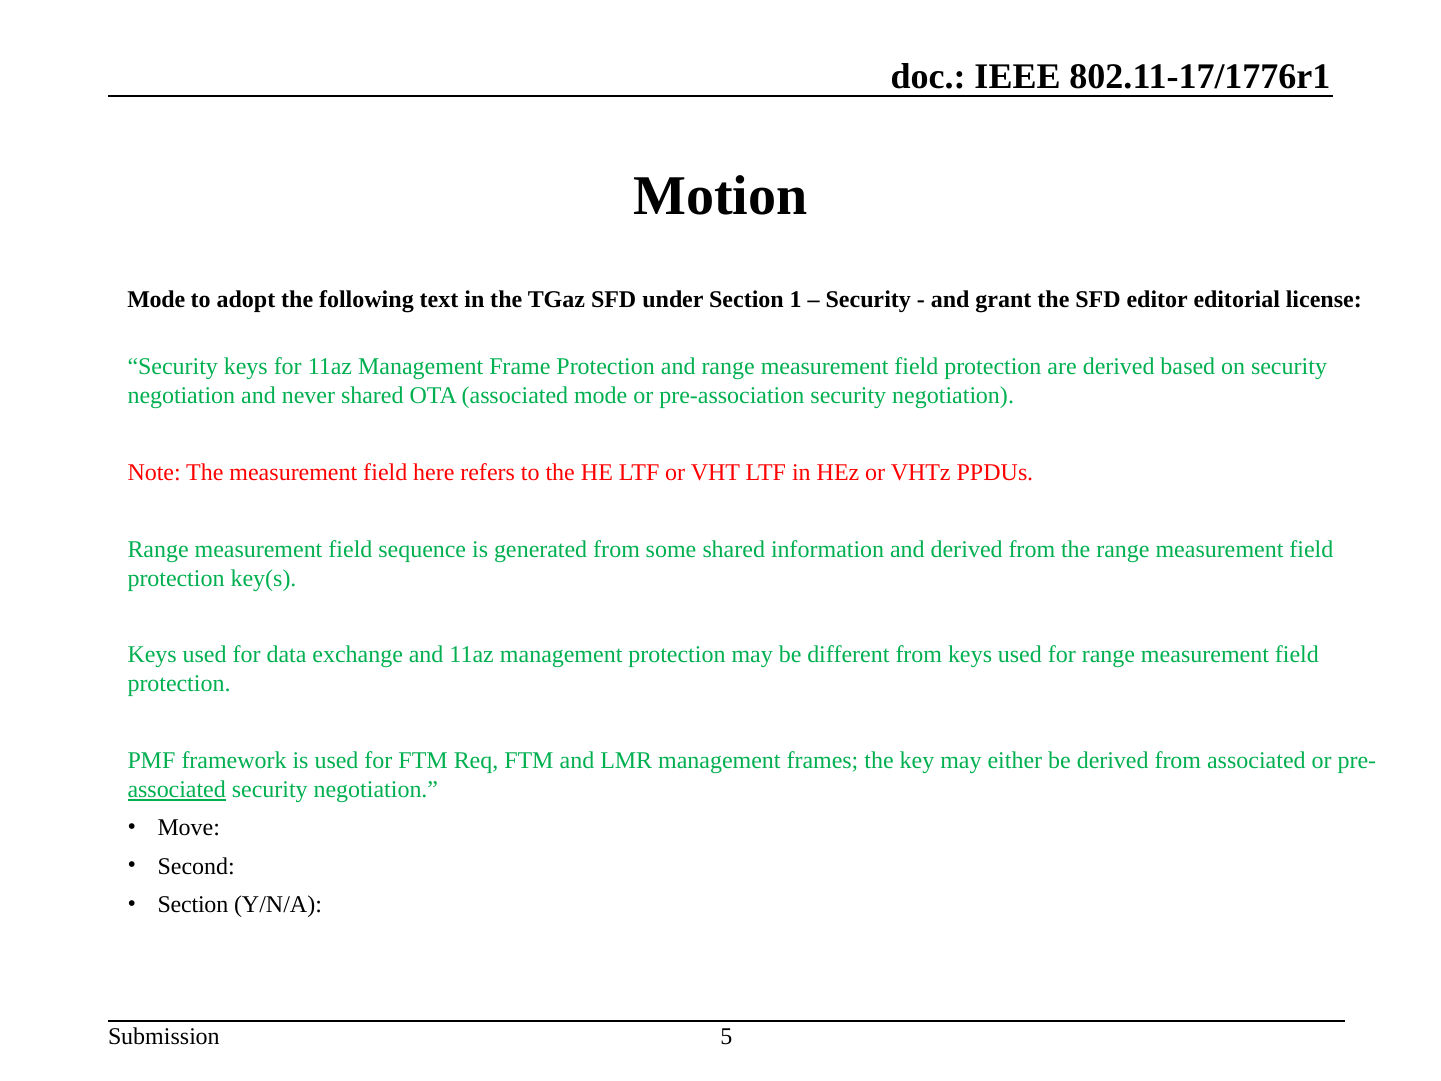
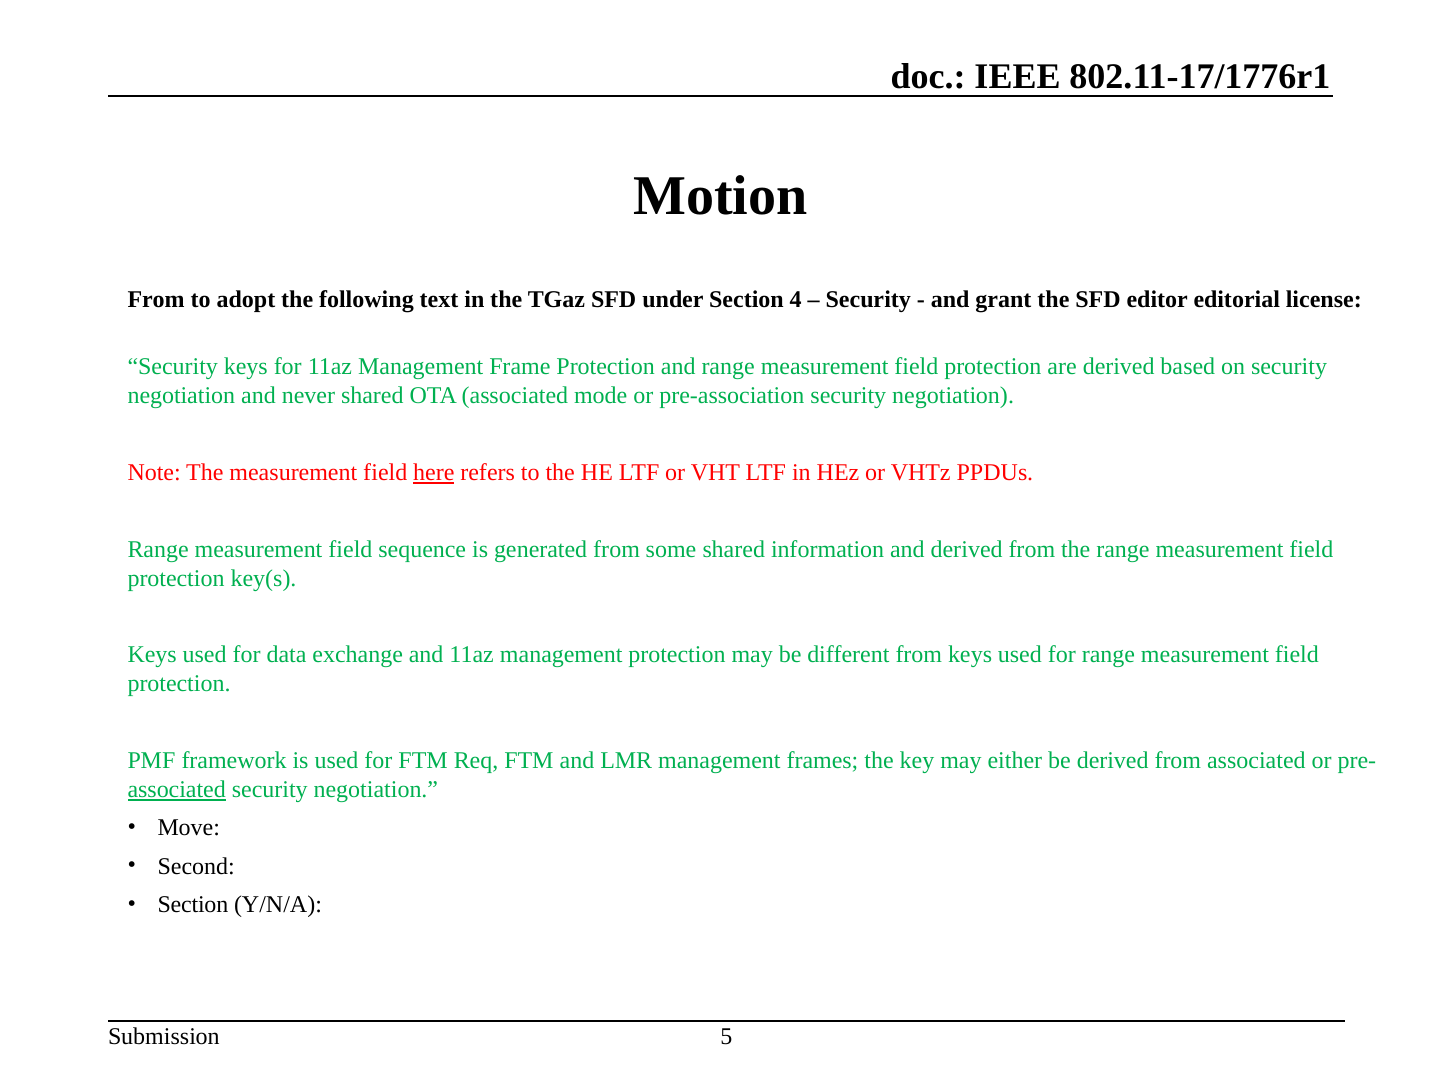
Mode: Mode -> From (156, 300)
1: 1 -> 4 (796, 300)
here underline: none -> present (434, 472)
